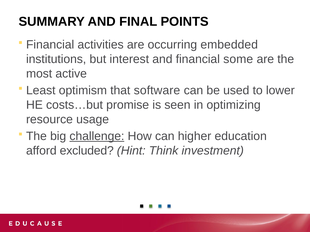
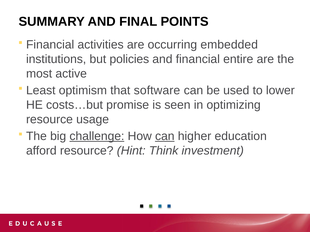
interest: interest -> policies (129, 59)
some: some -> entire (238, 59)
can underline: none -> present (165, 137)
afford excluded: excluded -> resource (87, 151)
